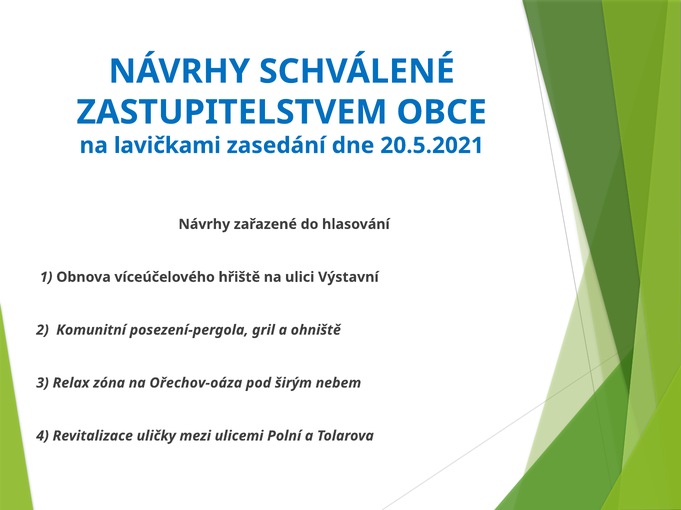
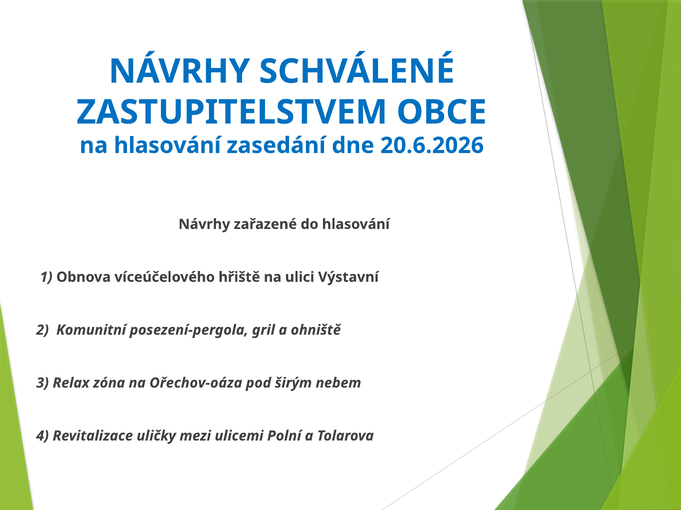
na lavičkami: lavičkami -> hlasování (167, 146)
20.5.2021: 20.5.2021 -> 20.6.2026 (432, 146)
